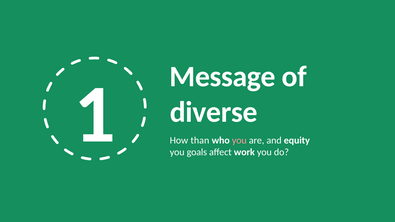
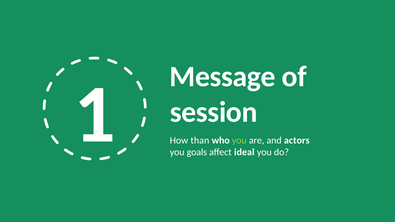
diverse: diverse -> session (214, 112)
you colour: pink -> light green (239, 140)
equity: equity -> actors (297, 140)
work: work -> ideal (244, 152)
